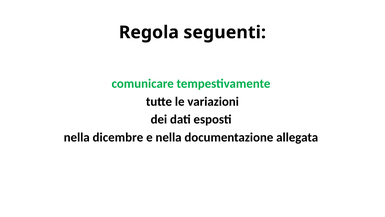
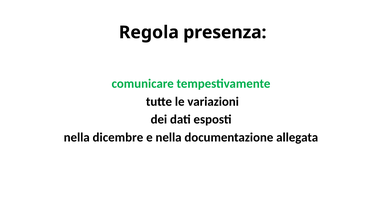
seguenti: seguenti -> presenza (225, 32)
